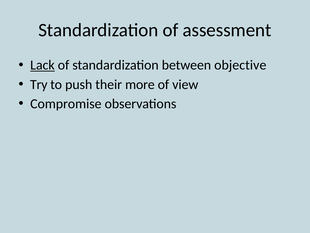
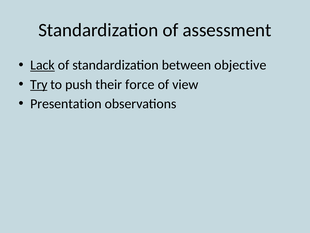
Try underline: none -> present (39, 84)
more: more -> force (140, 84)
Compromise: Compromise -> Presentation (66, 104)
